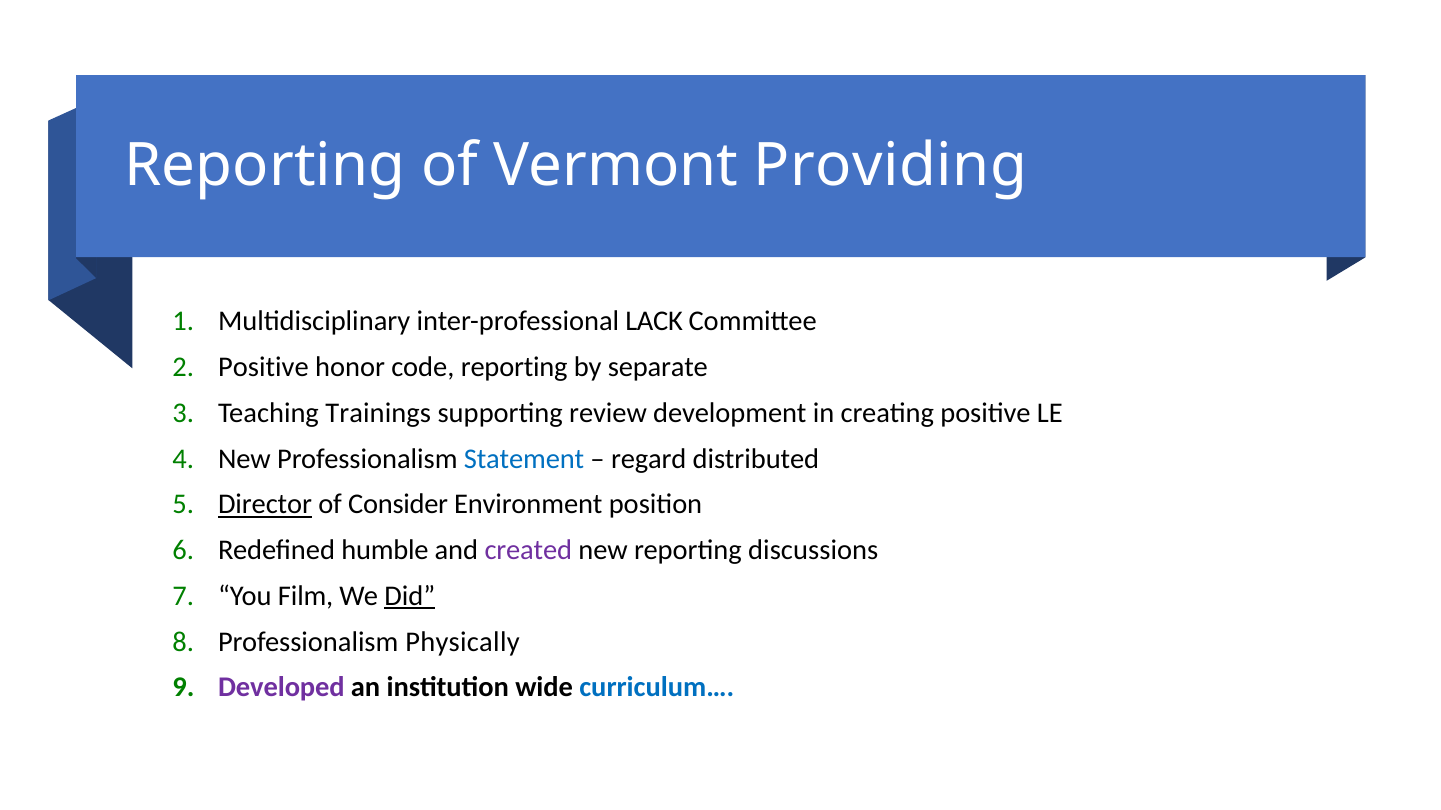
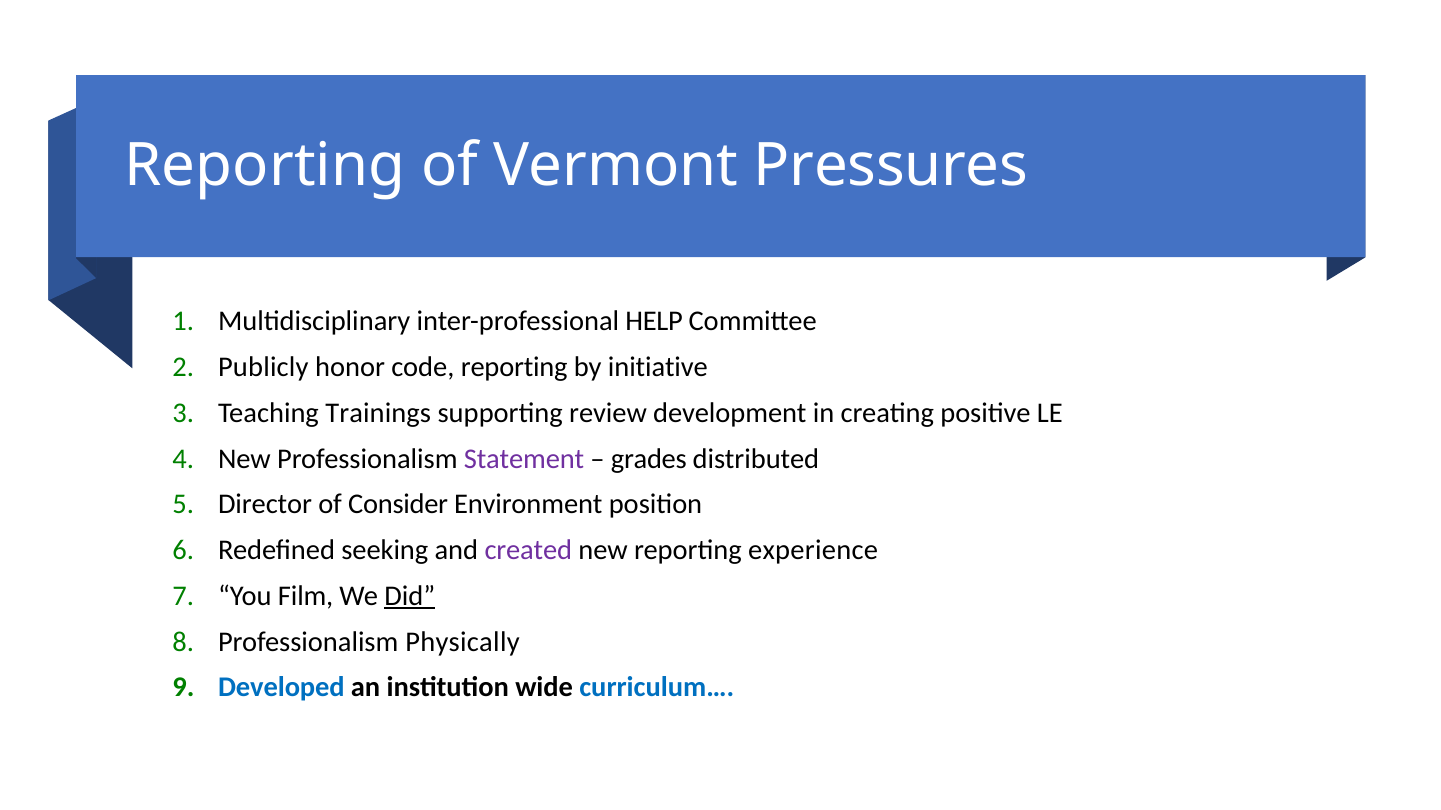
Providing: Providing -> Pressures (891, 166)
LACK: LACK -> HELP (654, 322)
Positive: Positive -> Publicly (263, 368)
separate: separate -> initiative (658, 368)
Statement colour: blue -> purple (524, 459)
regard: regard -> grades (649, 459)
Director underline: present -> none (265, 505)
humble: humble -> seeking (385, 551)
discussions: discussions -> experience (813, 551)
Developed colour: purple -> blue (281, 688)
